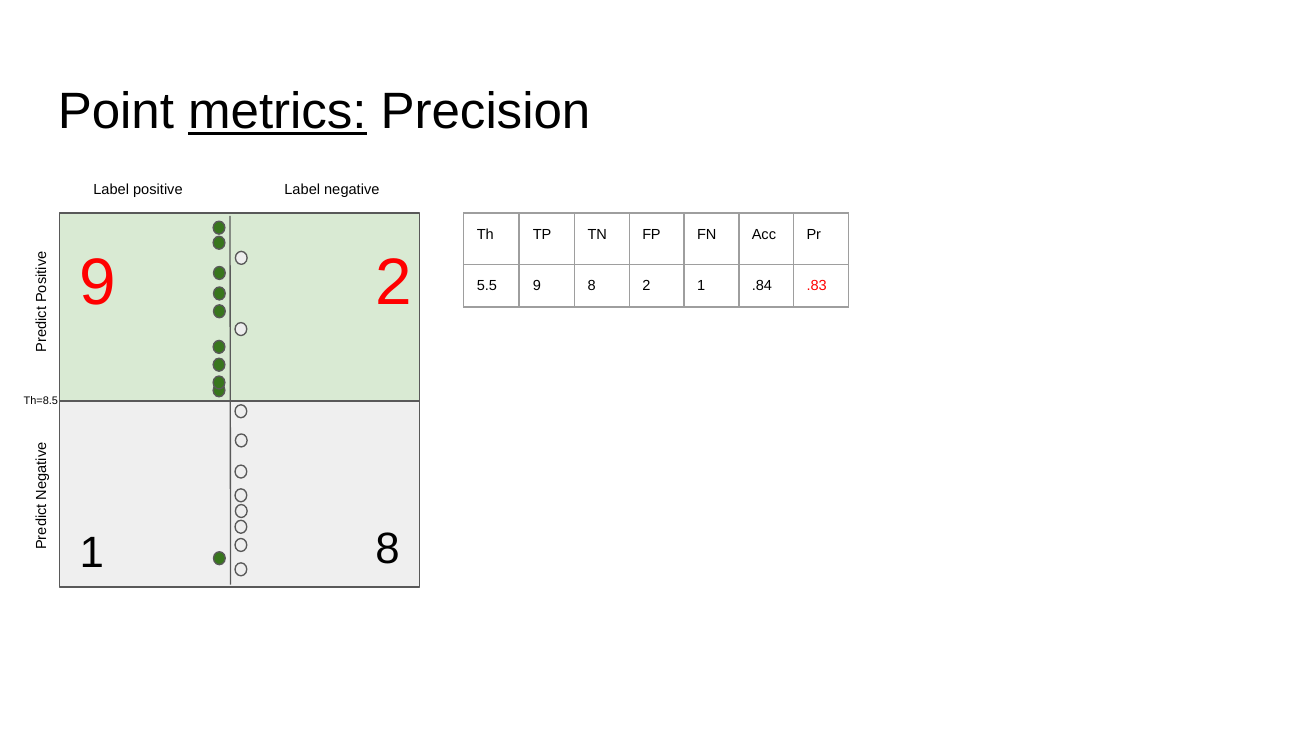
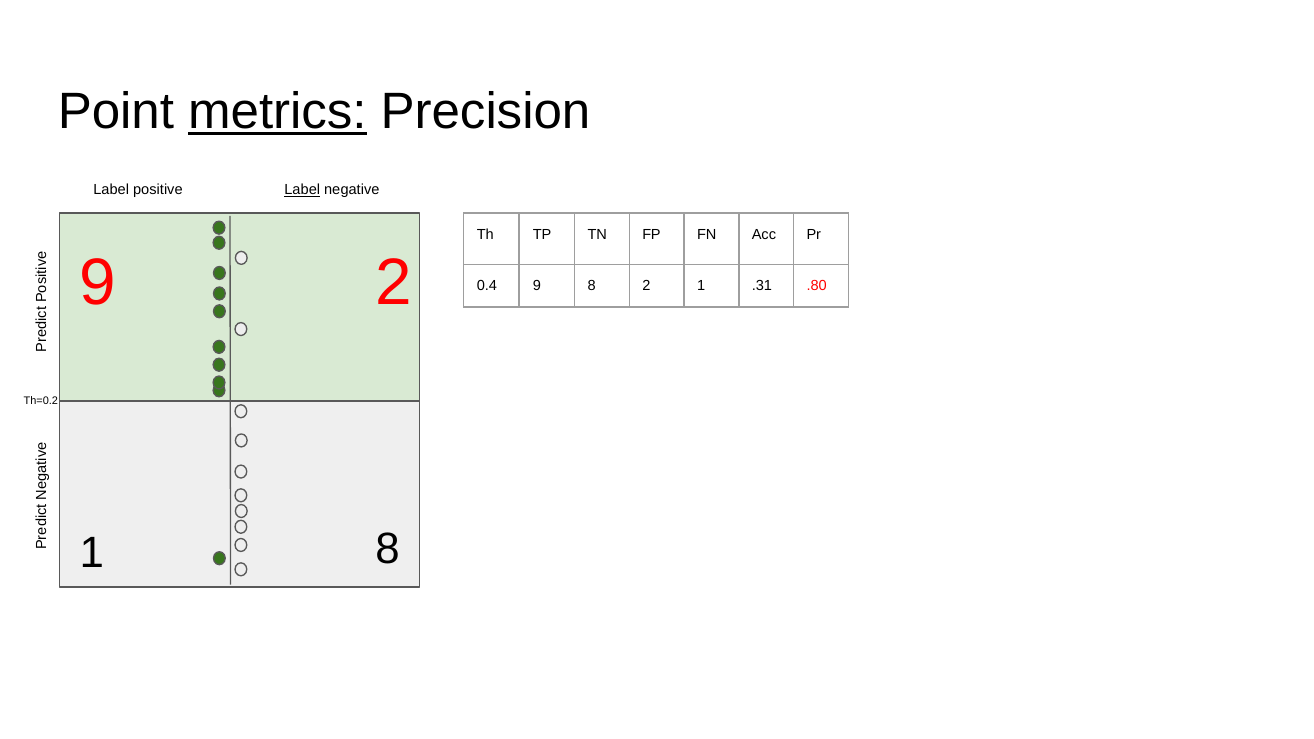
Label underline: none -> present (302, 190)
5.5: 5.5 -> 0.4 (487, 286)
.84: .84 -> .31 (762, 286)
.83: .83 -> .80 (817, 286)
Th=8.5: Th=8.5 -> Th=0.2 (41, 401)
